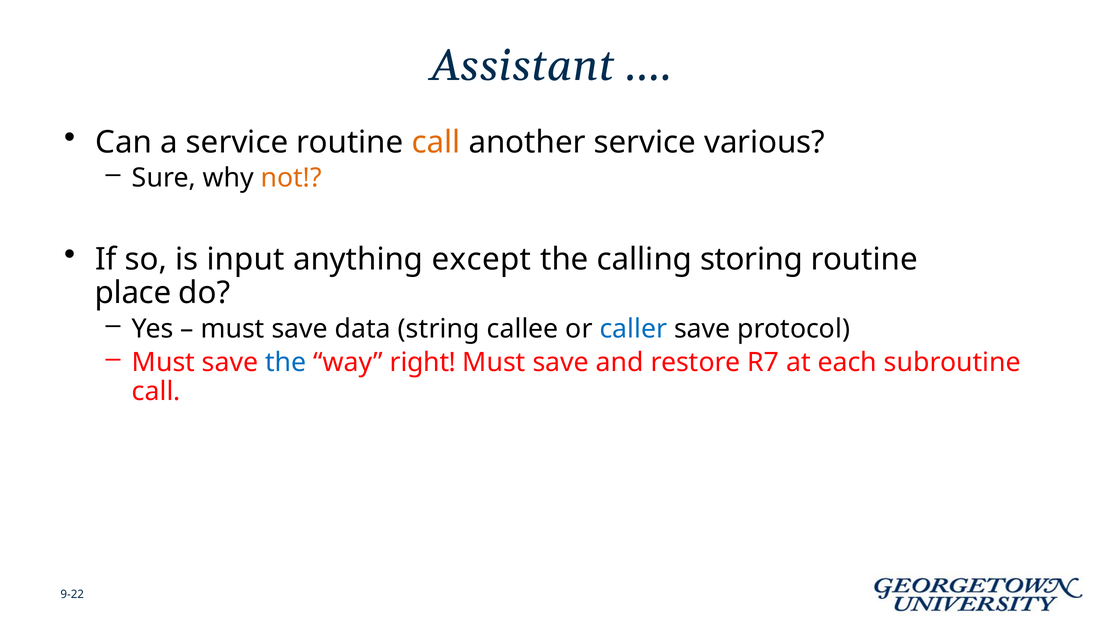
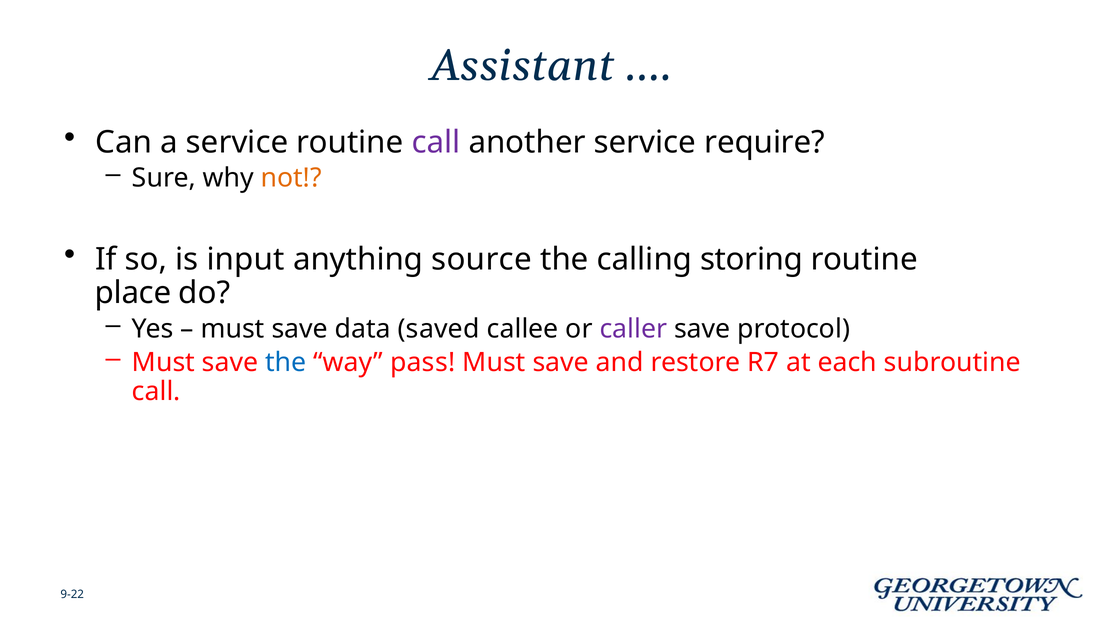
call colour: orange -> purple (436, 142)
various: various -> require (765, 142)
except: except -> source (482, 259)
string: string -> saved (439, 329)
caller colour: blue -> purple (633, 329)
right: right -> pass (423, 363)
